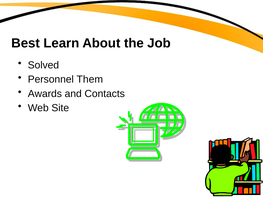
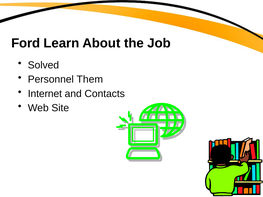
Best: Best -> Ford (26, 43)
Awards: Awards -> Internet (45, 94)
